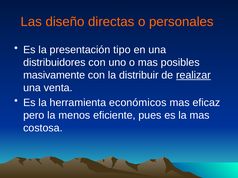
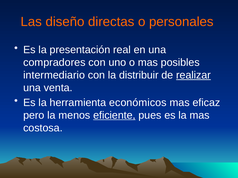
tipo: tipo -> real (122, 50)
distribuidores: distribuidores -> compradores (54, 63)
masivamente: masivamente -> intermediario (54, 75)
eficiente underline: none -> present (114, 116)
